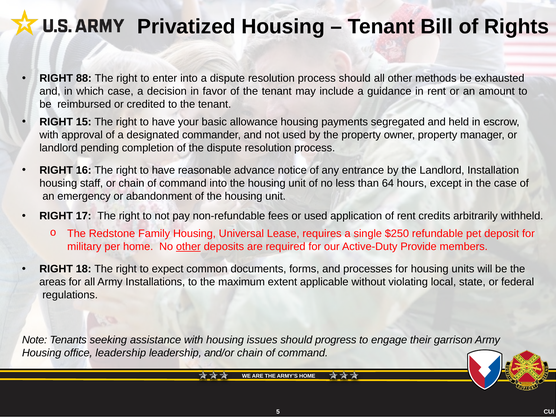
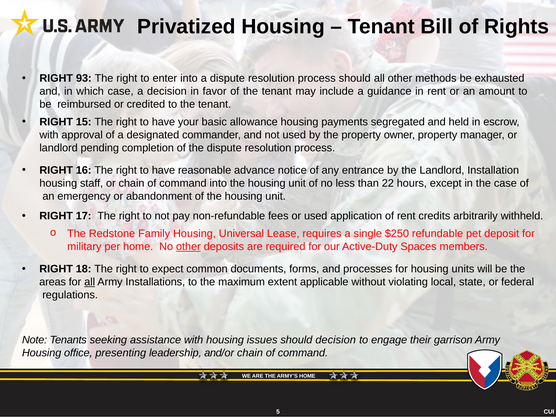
88: 88 -> 93 (84, 78)
64: 64 -> 22 (388, 183)
Provide: Provide -> Spaces (419, 247)
all underline: none -> present (90, 282)
should progress: progress -> decision (336, 340)
office leadership: leadership -> presenting (121, 353)
